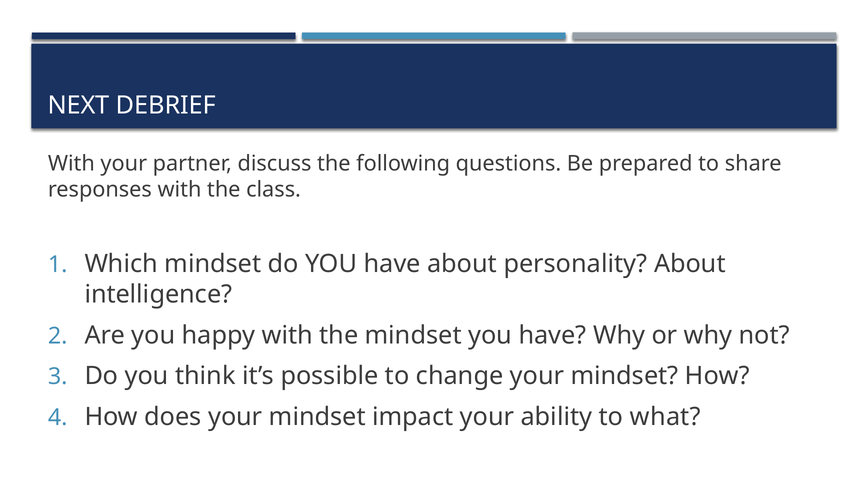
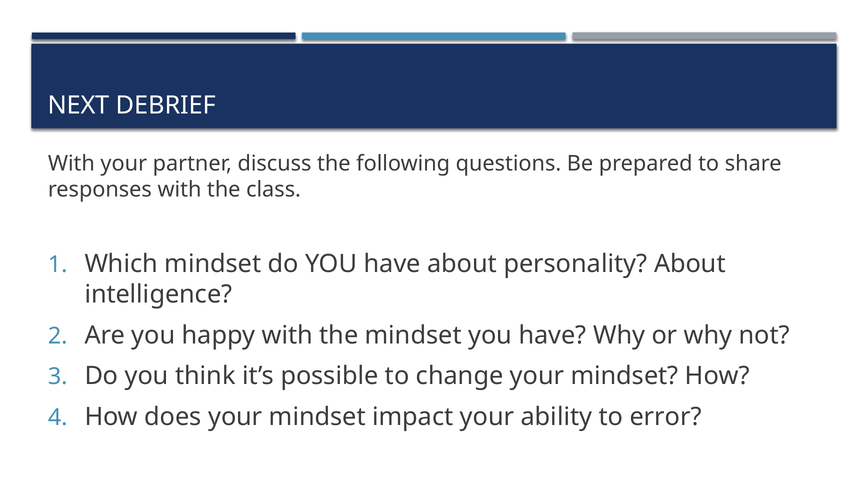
what: what -> error (666, 417)
